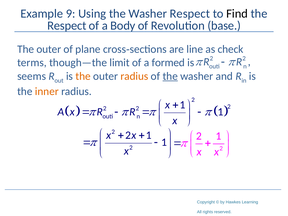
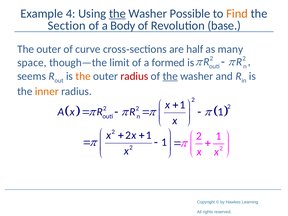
9: 9 -> 4 (71, 14)
the underline: none -> present (117, 14)
Washer Respect: Respect -> Possible (190, 14)
Find colour: black -> orange (237, 14)
Respect: Respect -> Section (67, 26)
plane: plane -> curve (88, 49)
line: line -> half (195, 49)
check: check -> many (230, 49)
terms: terms -> space (32, 63)
radius colour: orange -> red (134, 76)
